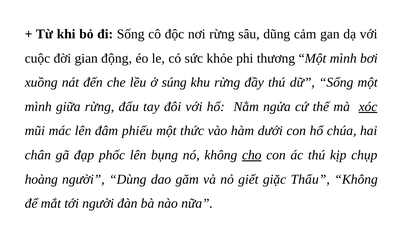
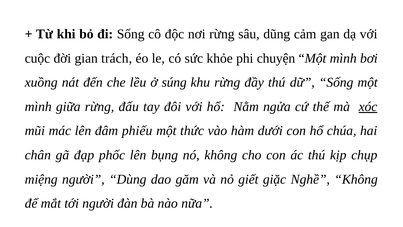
động: động -> trách (117, 58)
thương: thương -> chuyện (276, 58)
cho underline: present -> none (252, 155)
hoàng: hoàng -> miệng (41, 179)
Thấu: Thấu -> Nghề (310, 179)
